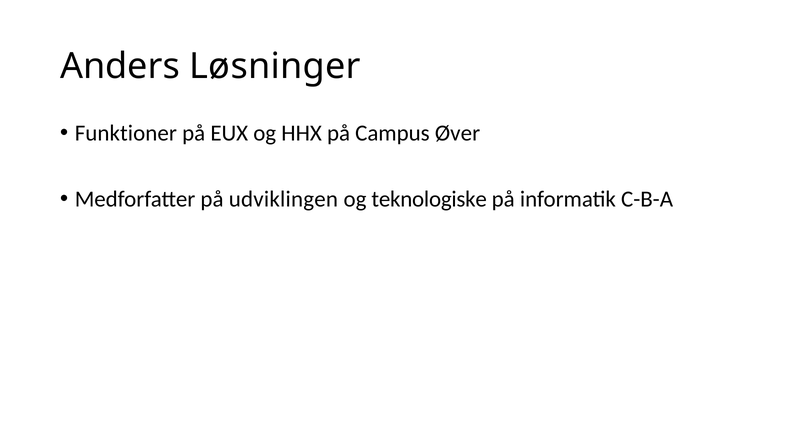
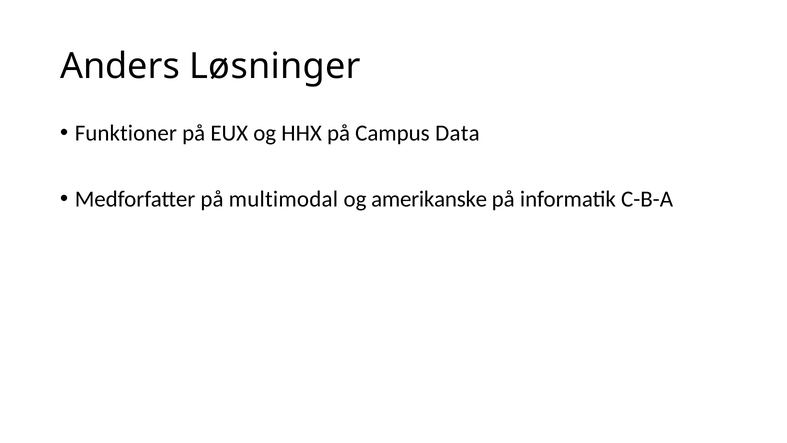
Øver: Øver -> Data (457, 133)
udviklingen: udviklingen -> multimodal (283, 199)
teknologiske: teknologiske -> amerikanske (429, 199)
